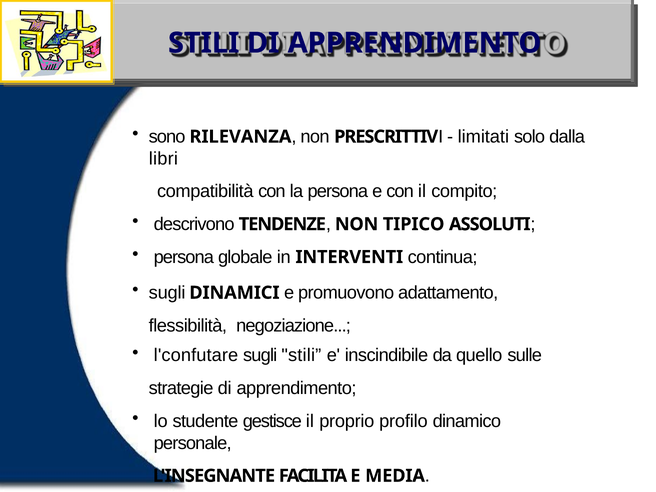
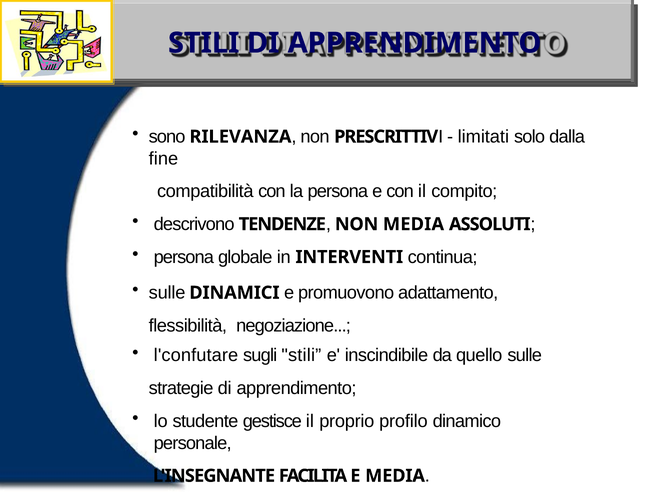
libri: libri -> fine (163, 159)
NON TIPICO: TIPICO -> MEDIA (413, 224)
sugli: sugli -> sulle (167, 293)
